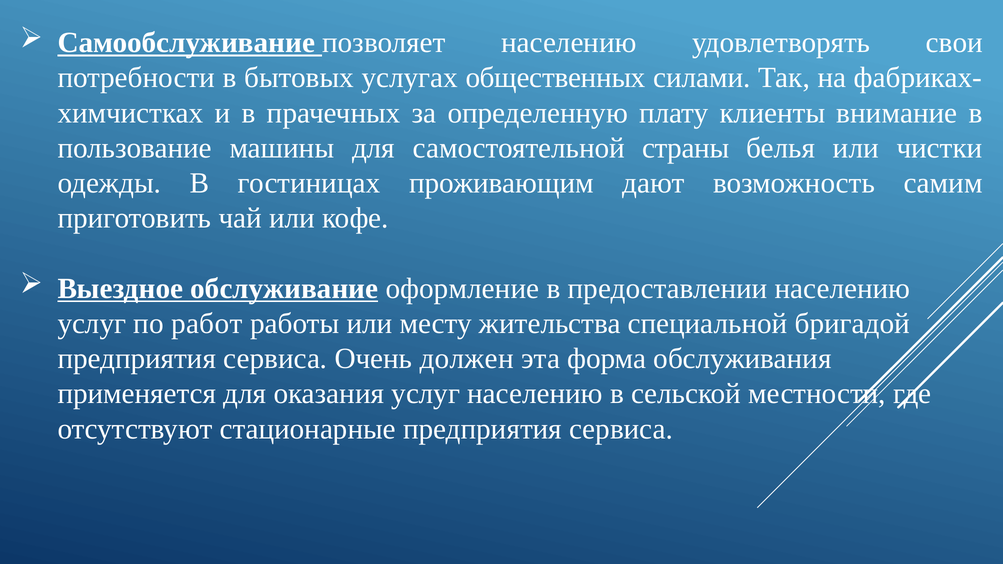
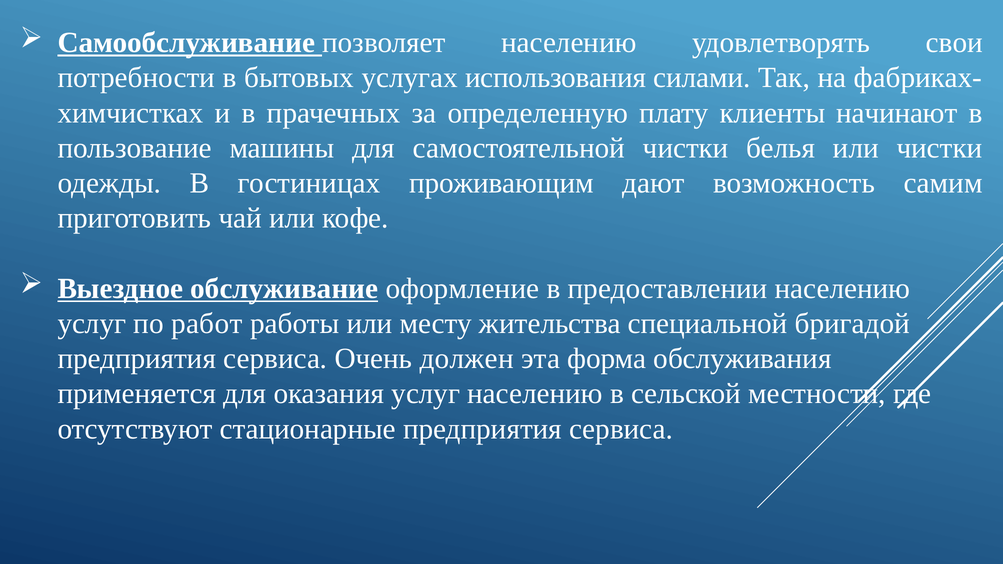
общественных: общественных -> использования (556, 78)
внимание: внимание -> начинают (897, 113)
самостоятельной страны: страны -> чистки (686, 148)
